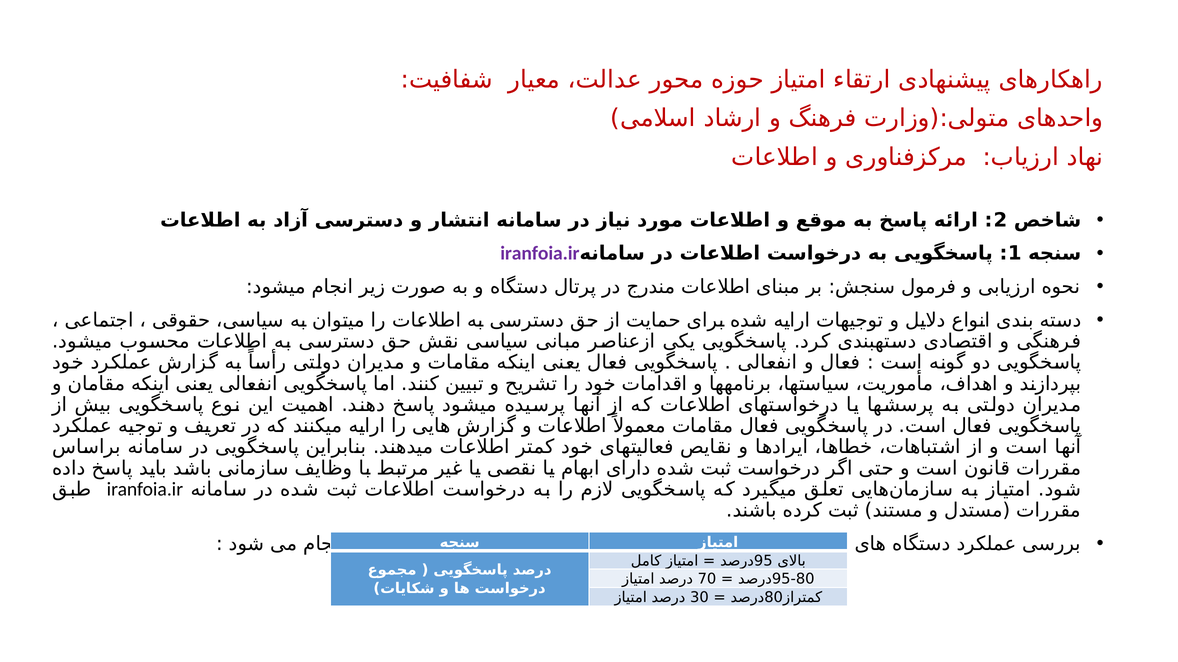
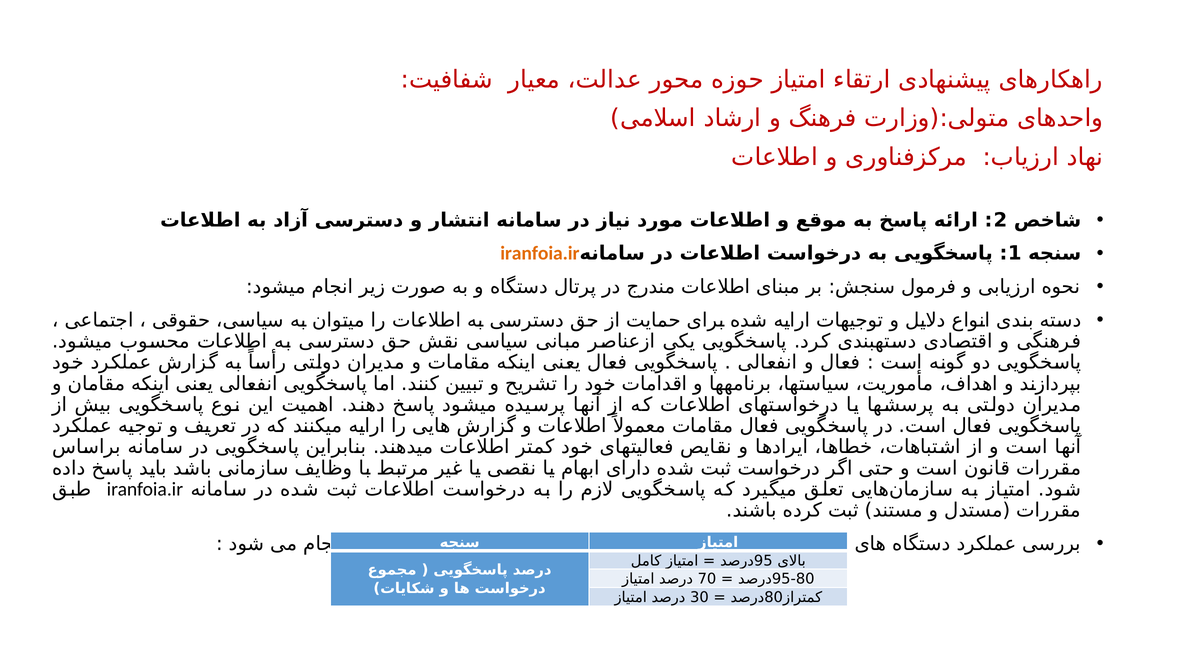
iranfoia.ir colour: purple -> orange (540, 254)
